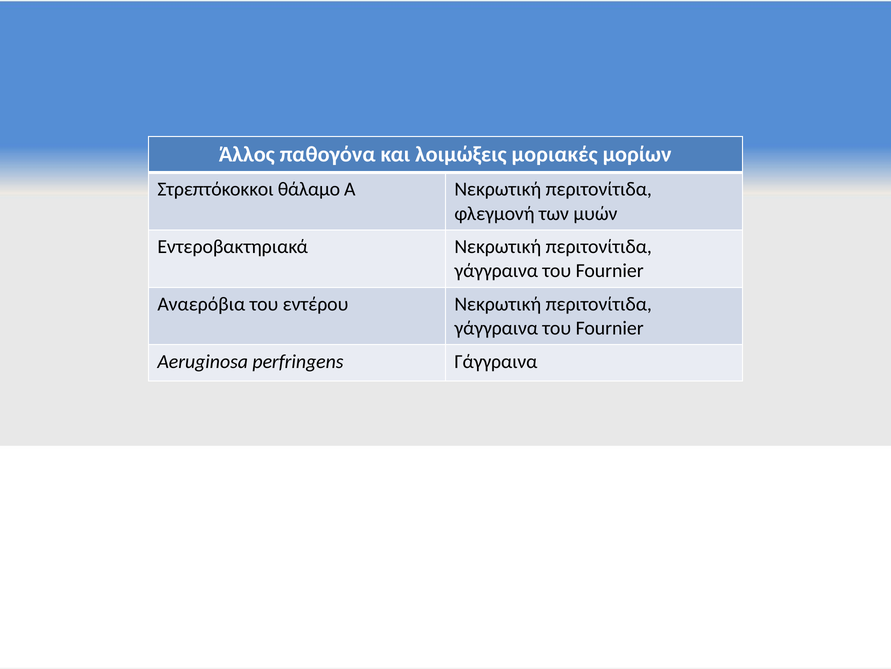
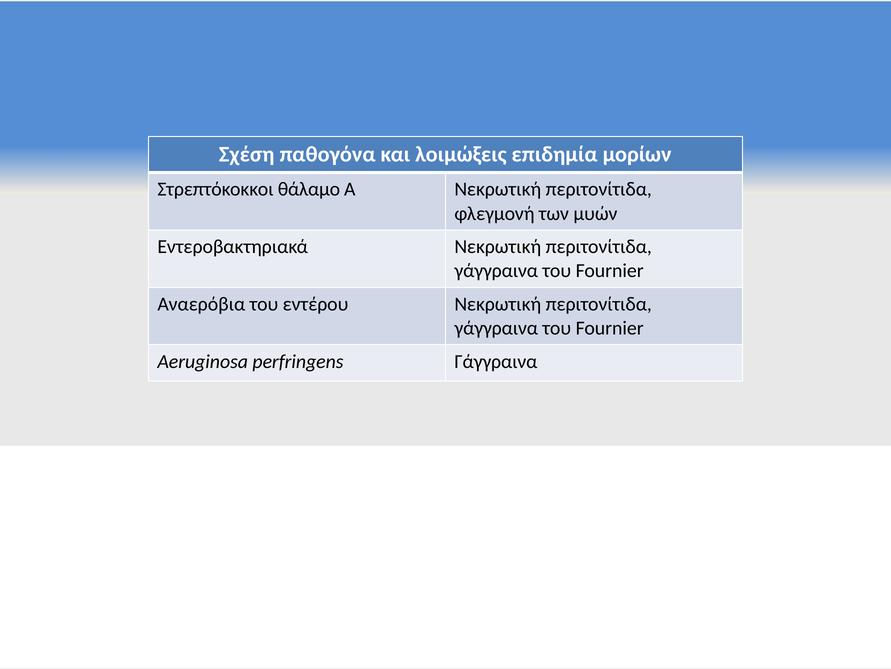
Άλλος: Άλλος -> Σχέση (247, 154)
μοριακές: μοριακές -> επιδημία (555, 154)
